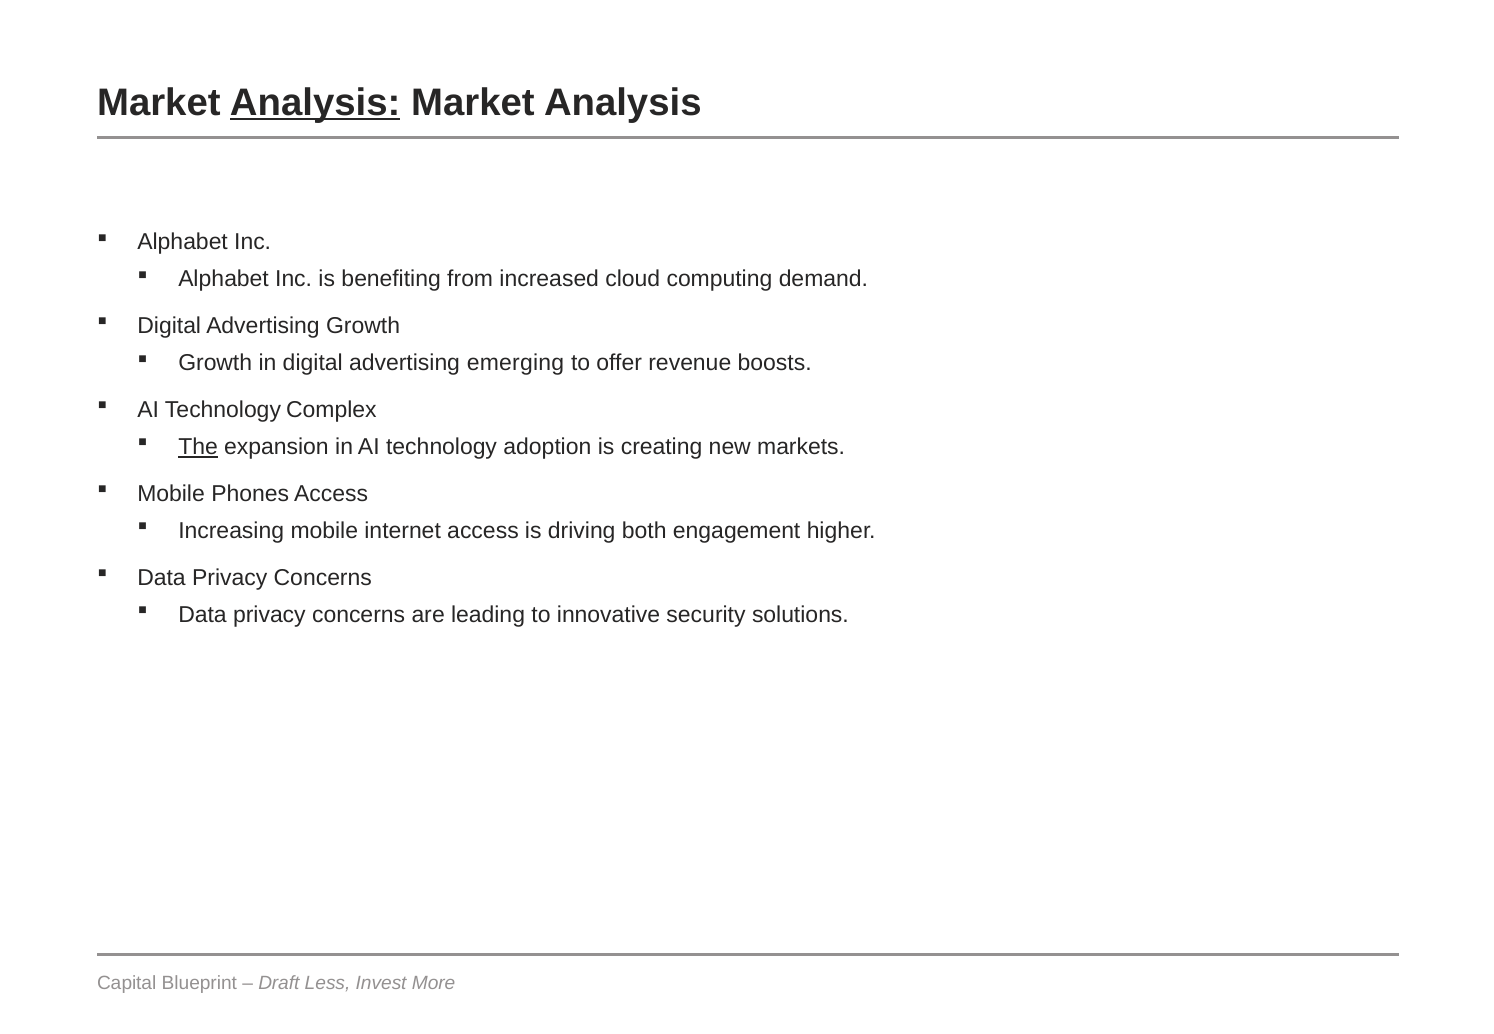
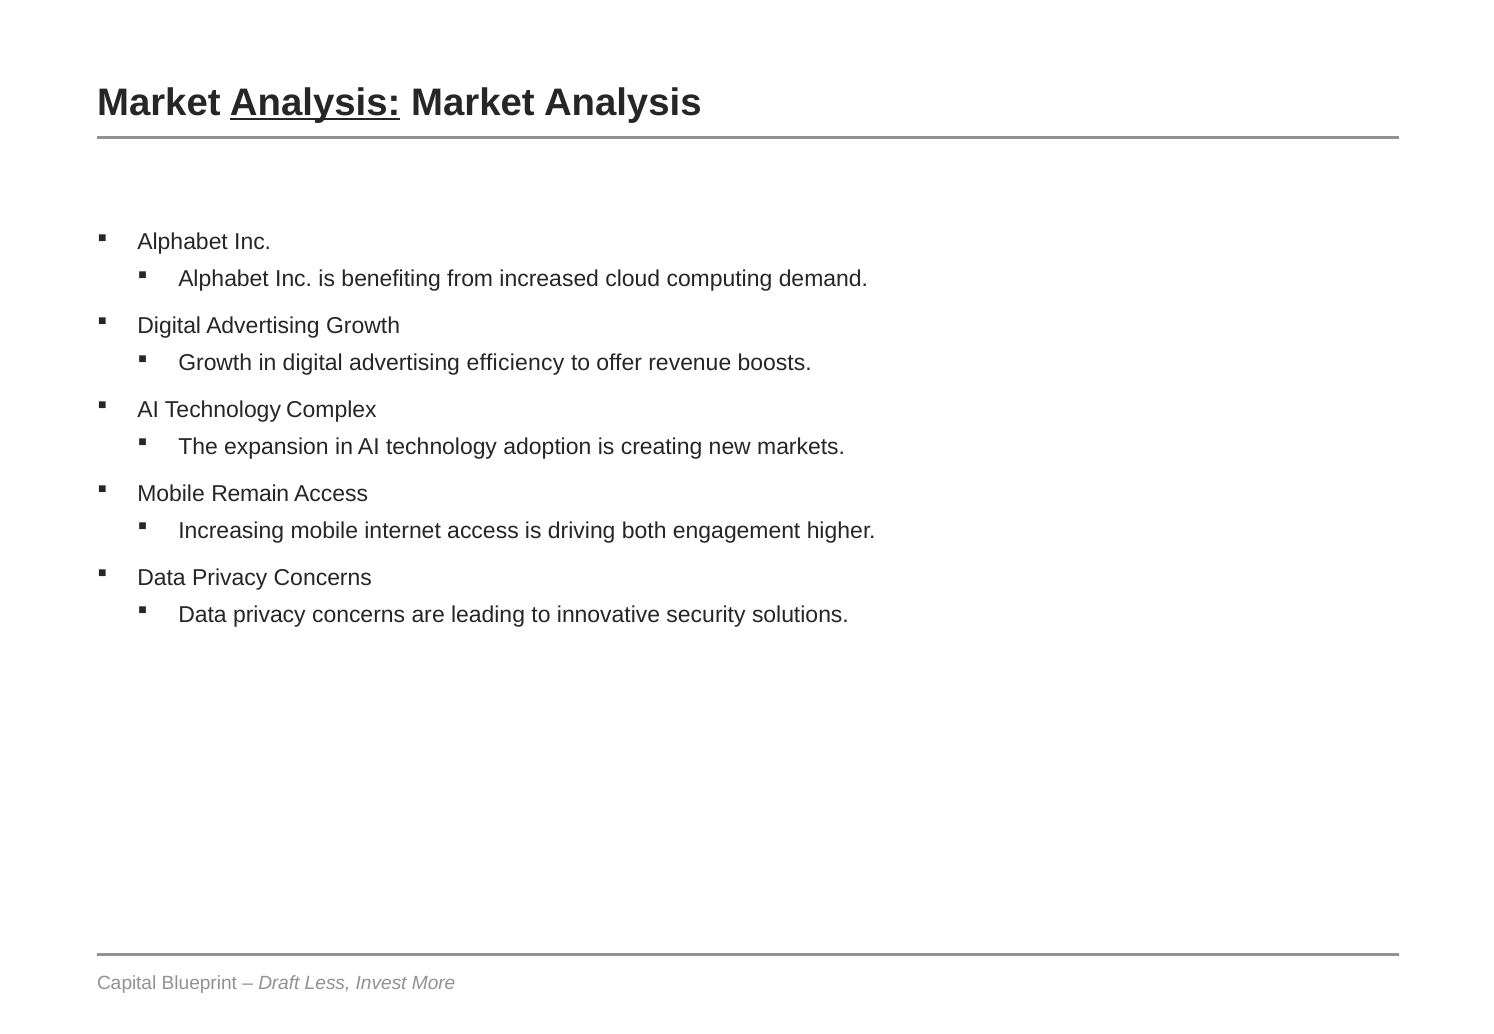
emerging: emerging -> efficiency (515, 363)
The underline: present -> none (198, 447)
Phones: Phones -> Remain (250, 494)
